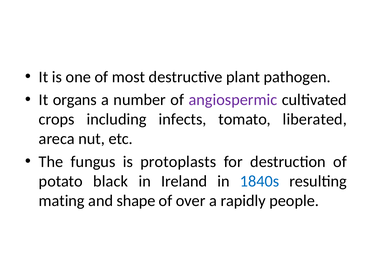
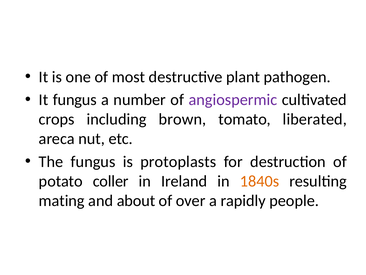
It organs: organs -> fungus (75, 100)
infects: infects -> brown (182, 119)
black: black -> coller (111, 181)
1840s colour: blue -> orange (260, 181)
shape: shape -> about (136, 200)
